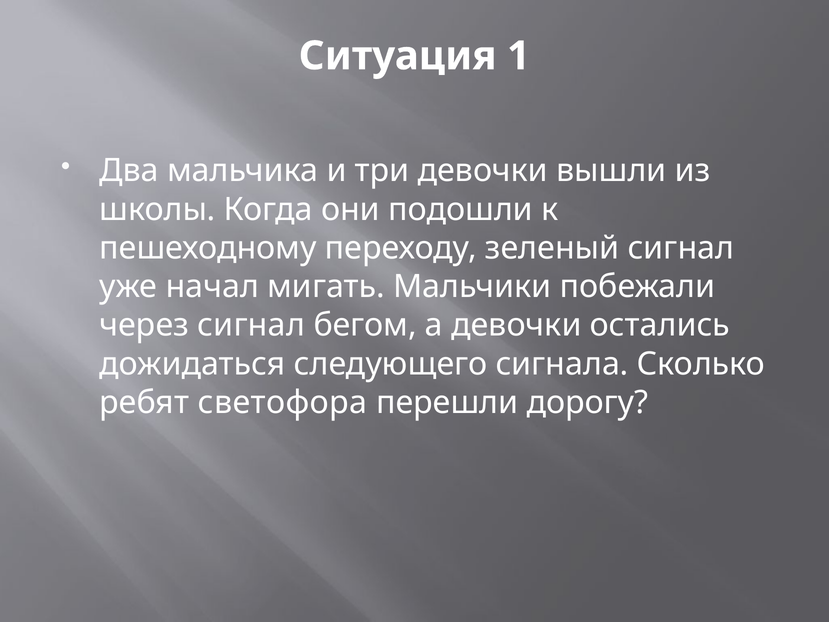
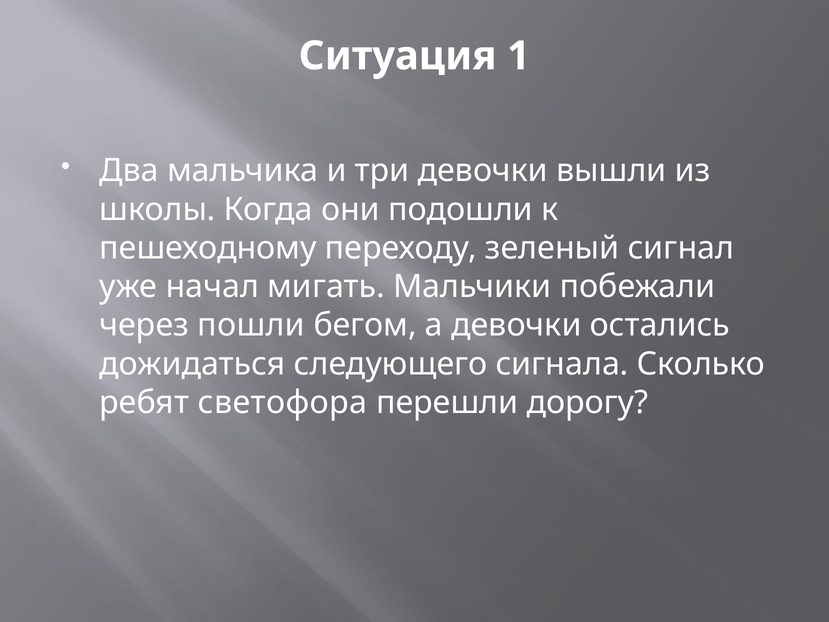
через сигнал: сигнал -> пошли (251, 325)
